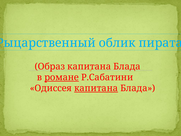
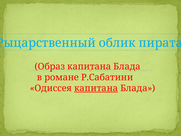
романе underline: present -> none (62, 77)
